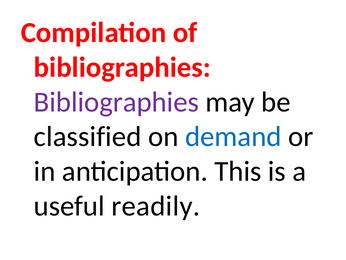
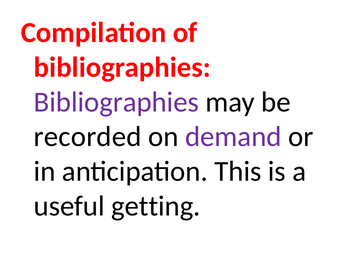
classified: classified -> recorded (88, 136)
demand colour: blue -> purple (233, 136)
readily: readily -> getting (156, 206)
